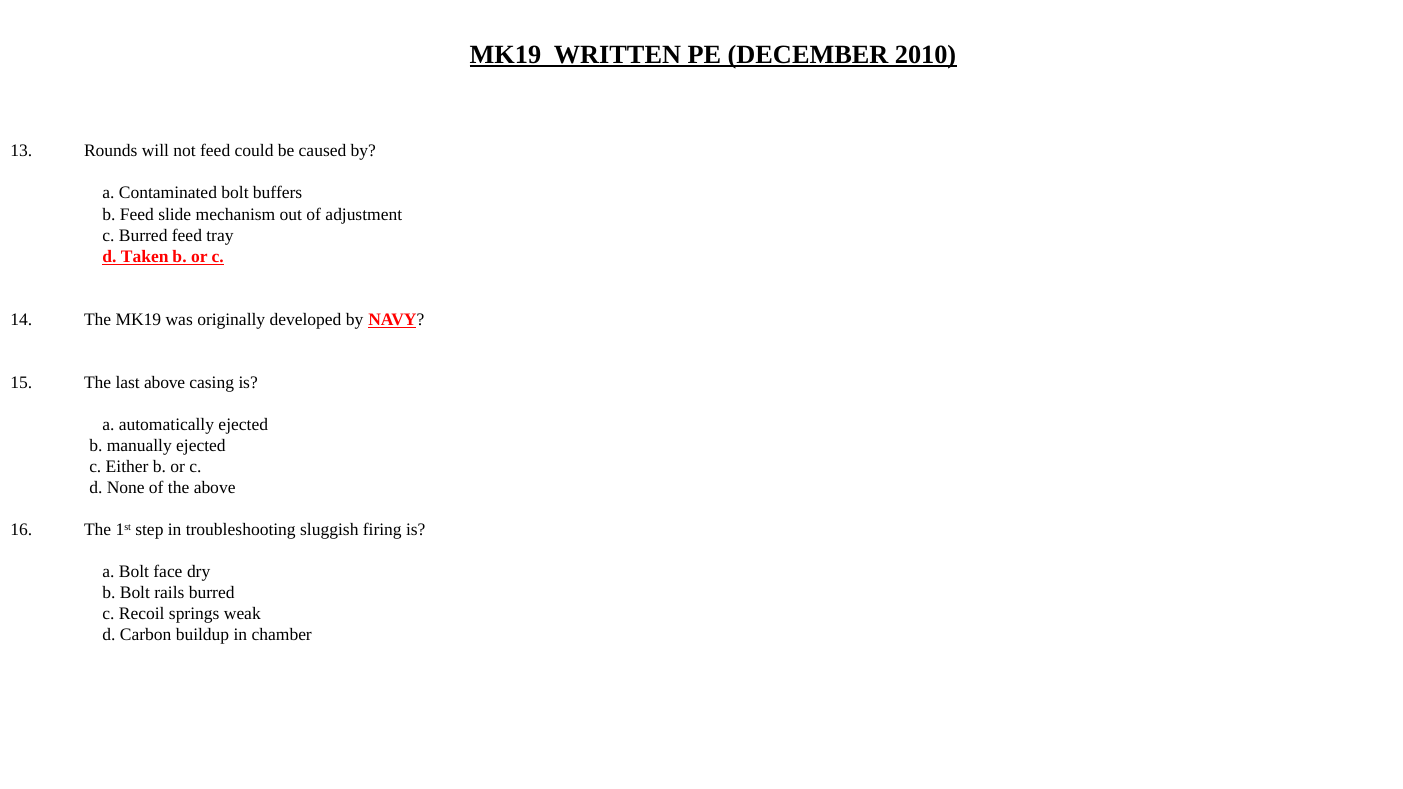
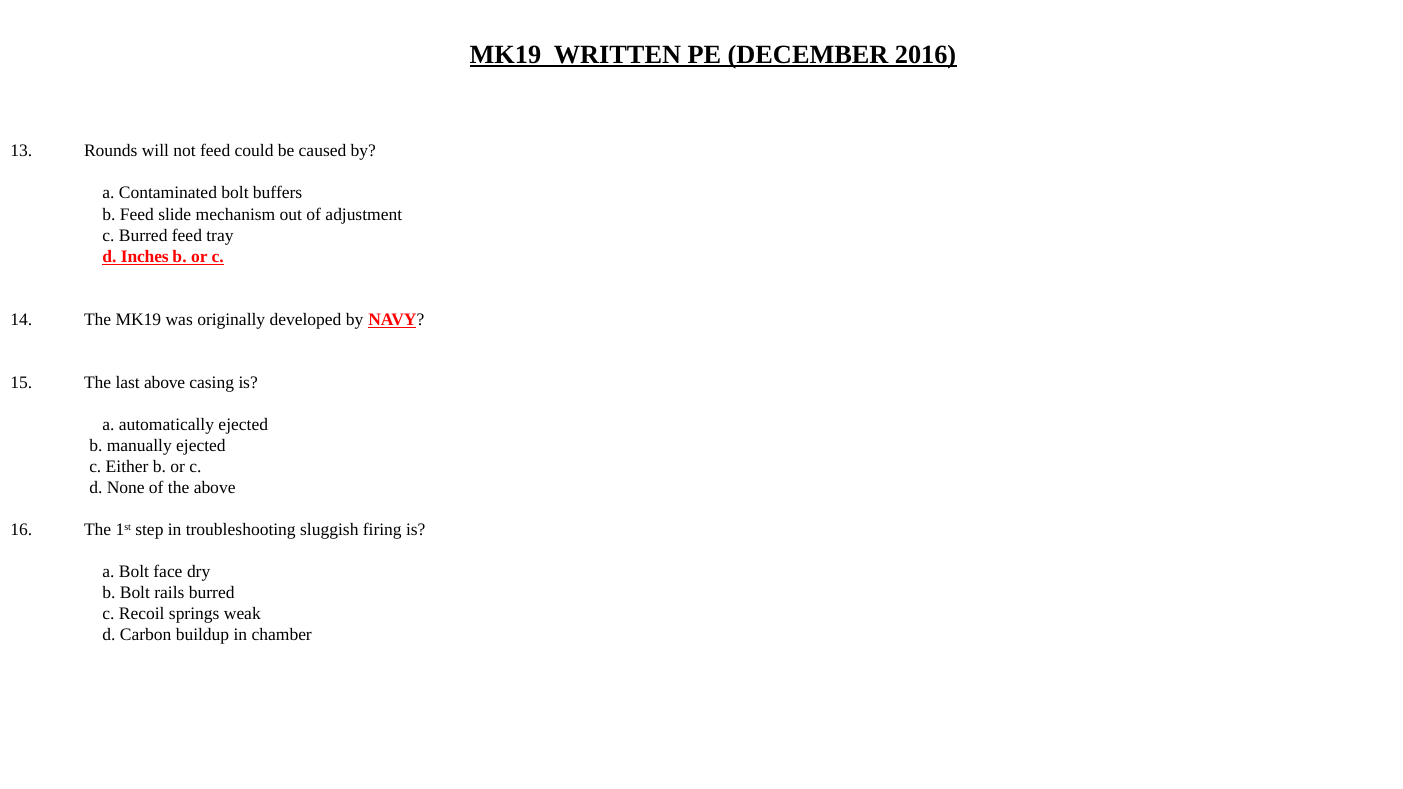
2010: 2010 -> 2016 (926, 55)
Taken: Taken -> Inches (145, 256)
